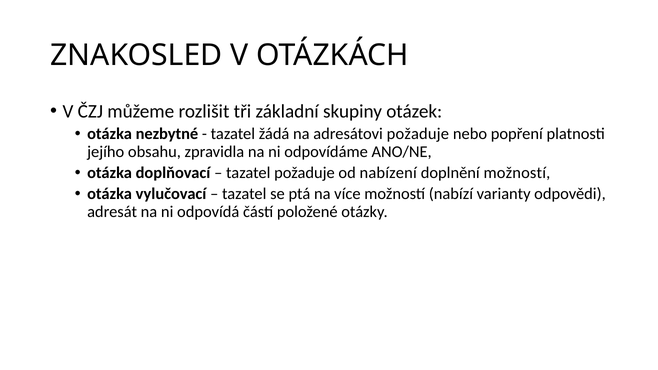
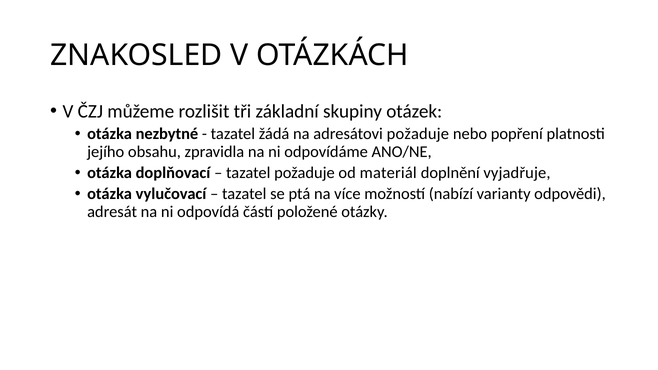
nabízení: nabízení -> materiál (388, 173)
doplnění možností: možností -> vyjadřuje (517, 173)
